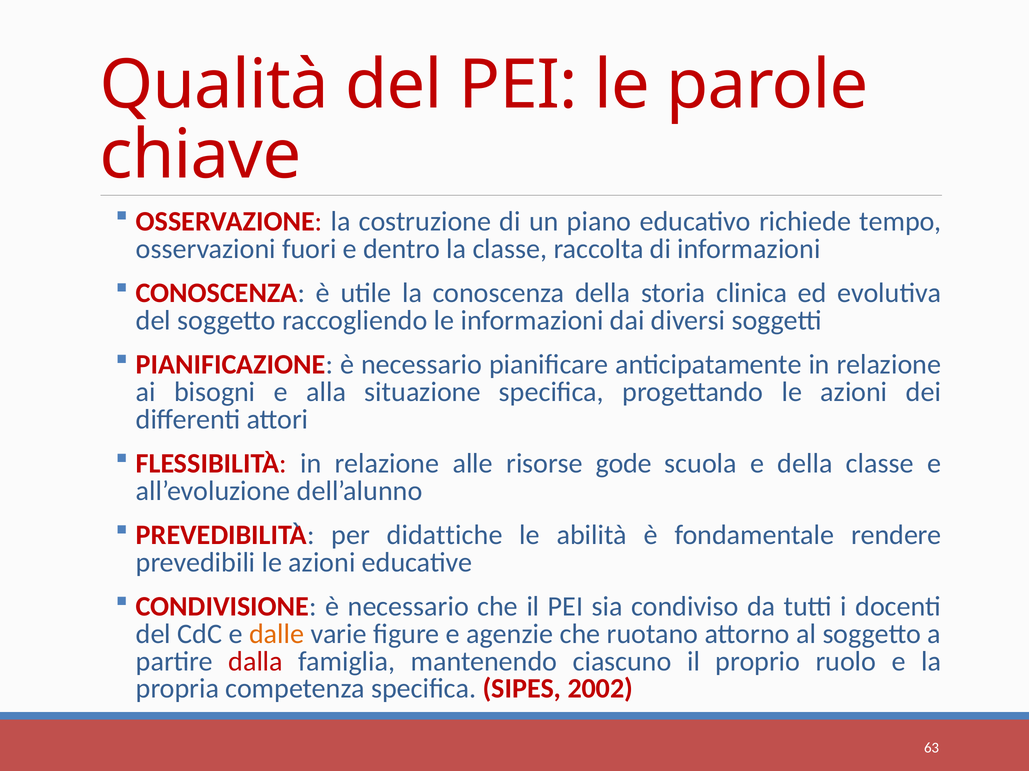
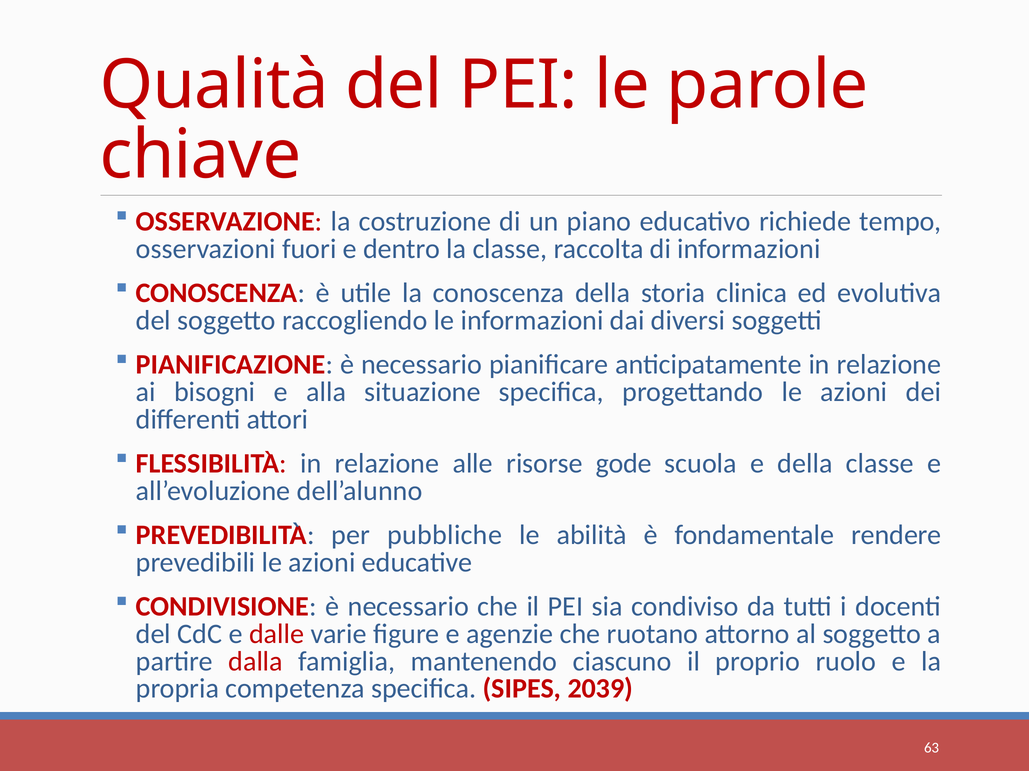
didattiche: didattiche -> pubbliche (445, 536)
dalle colour: orange -> red (277, 635)
2002: 2002 -> 2039 (600, 689)
